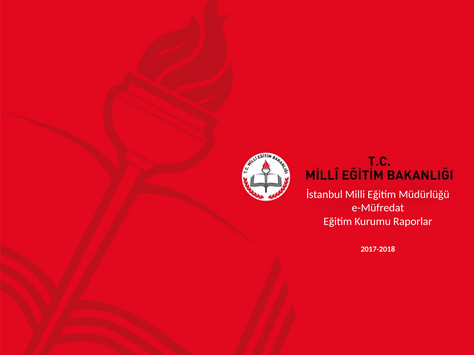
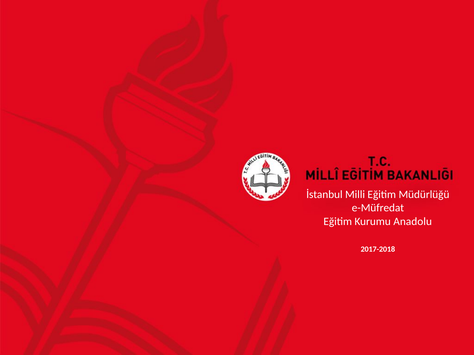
Raporlar: Raporlar -> Anadolu (413, 222)
